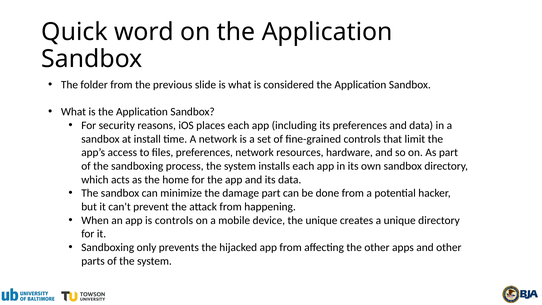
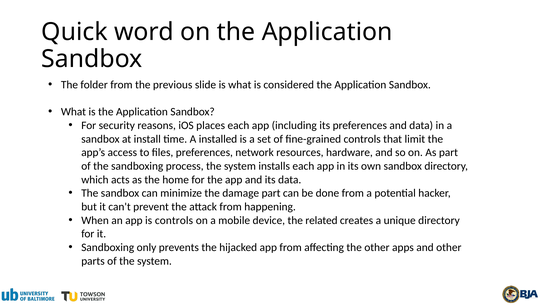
A network: network -> installed (218, 139)
the unique: unique -> related (321, 220)
